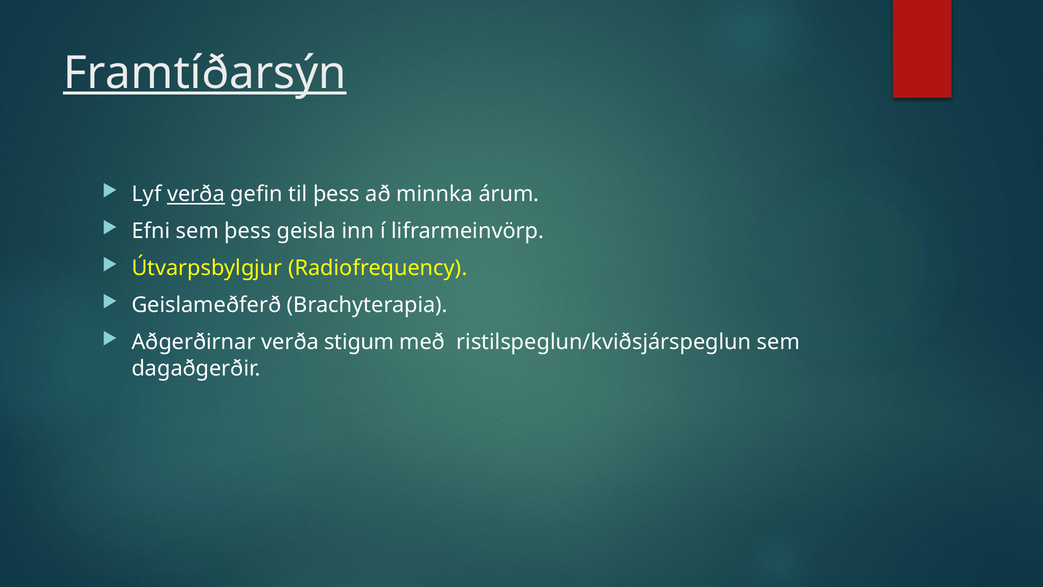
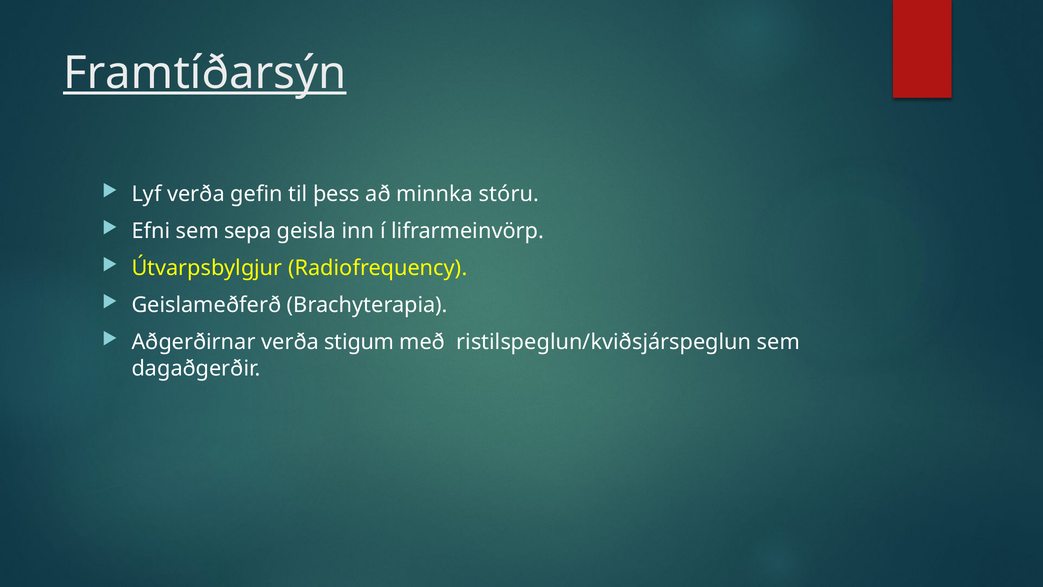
verða underline: present -> none (196, 194)
árum: árum -> stóru (509, 194)
sem þess: þess -> sepa (248, 231)
